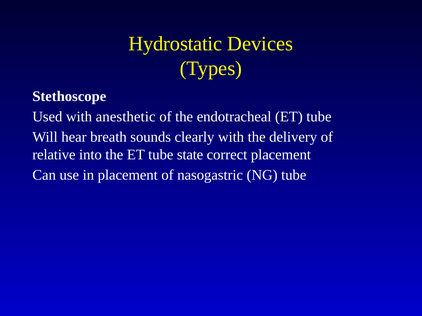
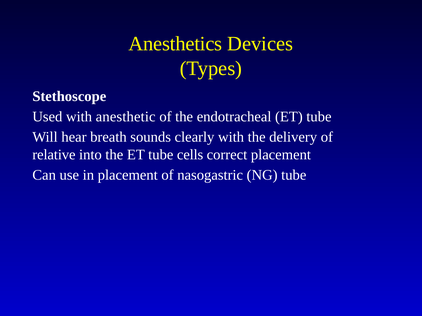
Hydrostatic: Hydrostatic -> Anesthetics (175, 44)
state: state -> cells (190, 155)
